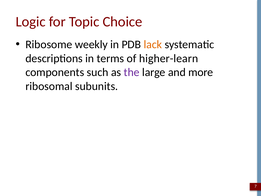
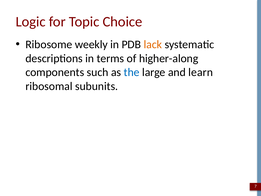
higher-learn: higher-learn -> higher-along (169, 58)
the colour: purple -> blue (132, 72)
more: more -> learn (201, 72)
